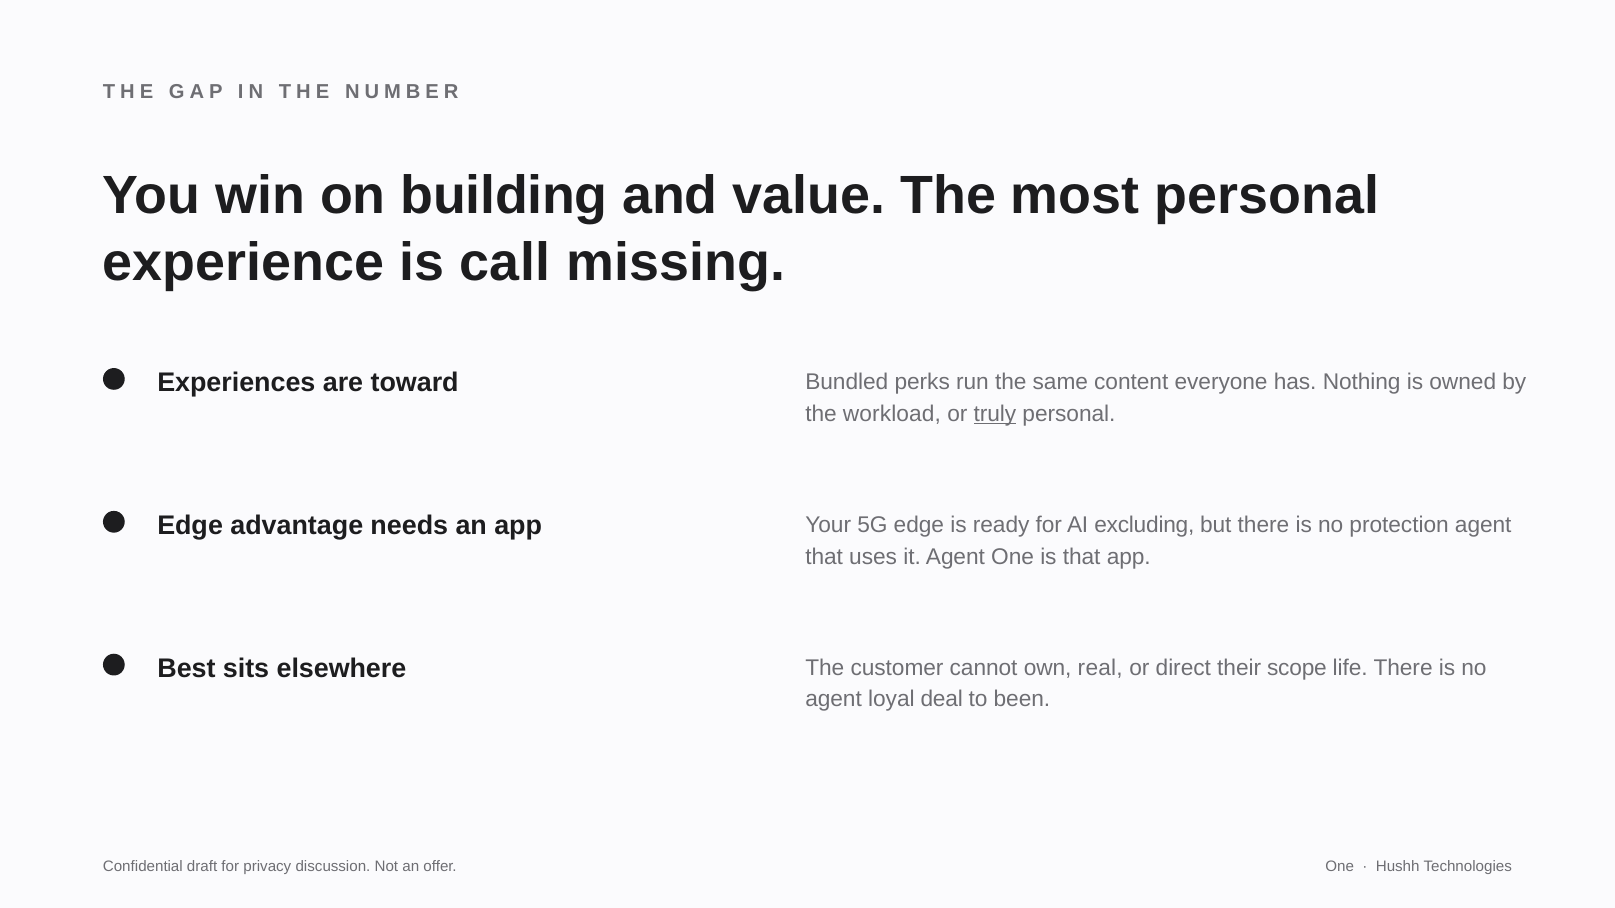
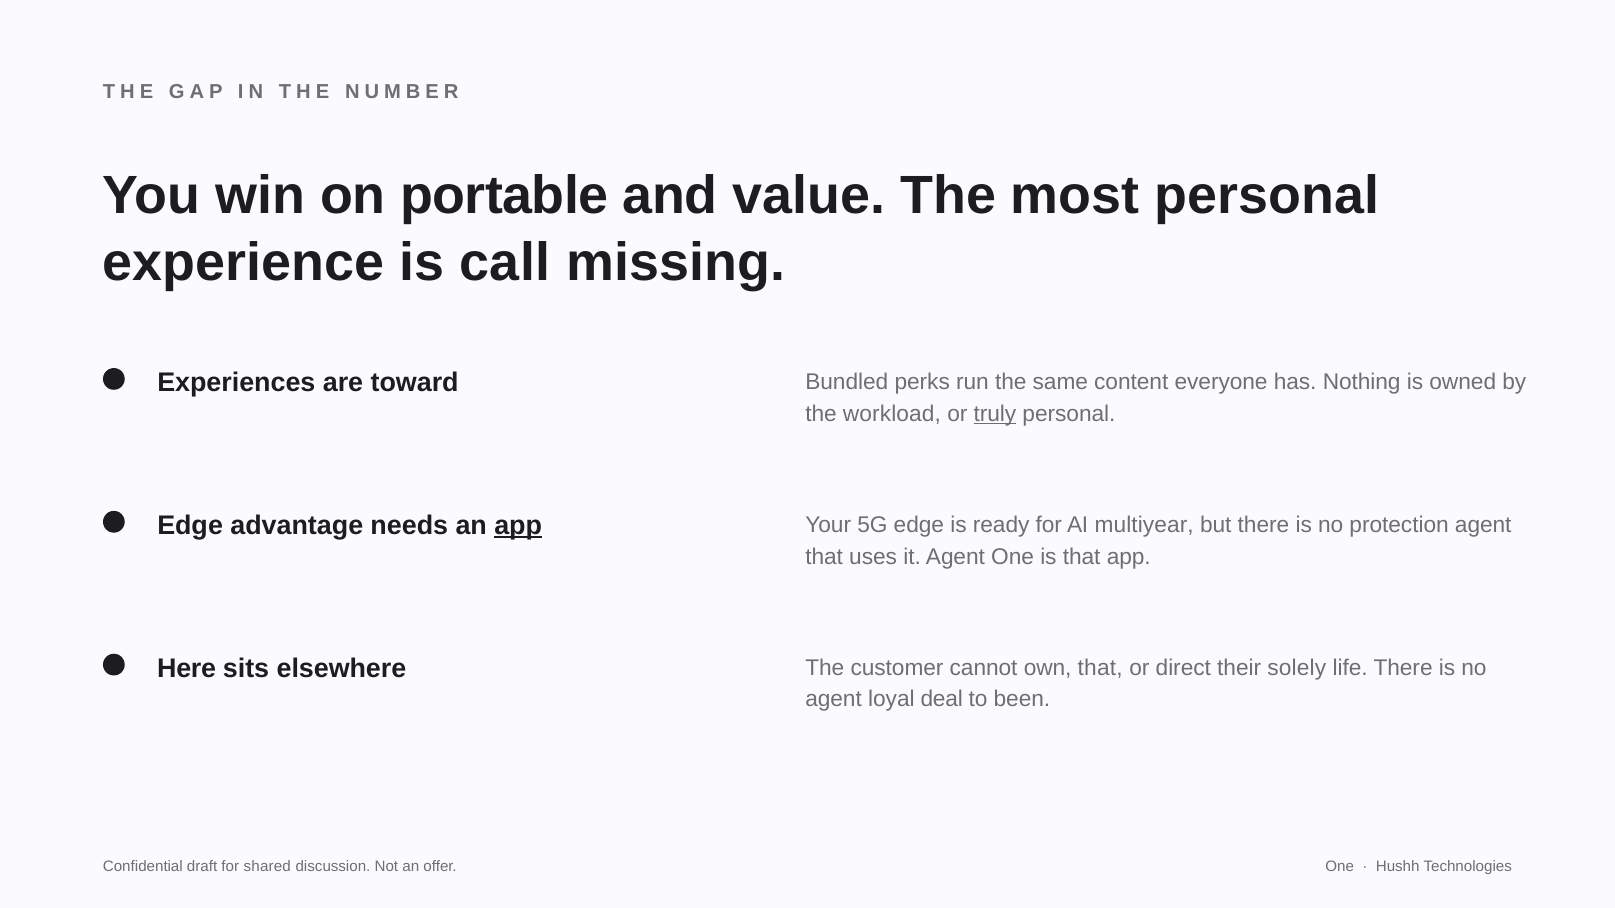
building: building -> portable (504, 195)
app underline: none -> present (518, 526)
excluding: excluding -> multiyear (1144, 526)
Best: Best -> Here (187, 669)
own real: real -> that (1100, 668)
scope: scope -> solely (1297, 668)
privacy: privacy -> shared (267, 867)
